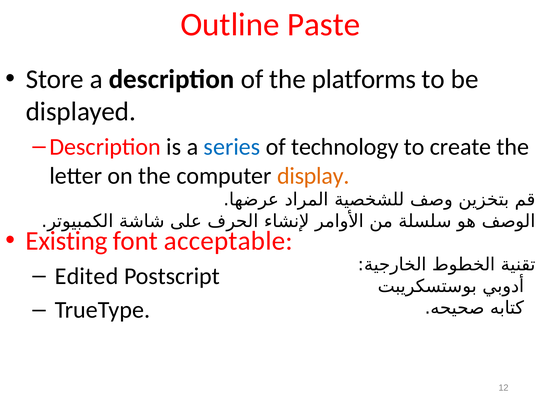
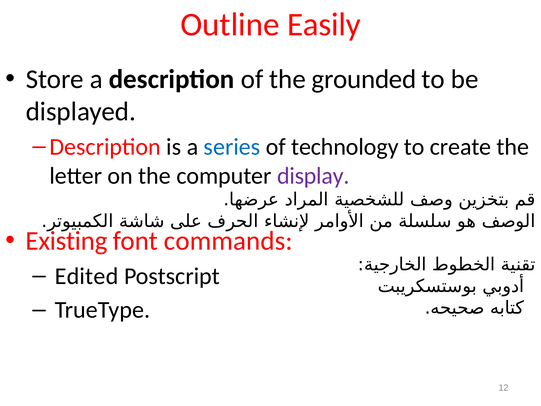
Paste: Paste -> Easily (324, 24)
platforms: platforms -> grounded (364, 79)
display colour: orange -> purple (313, 176)
acceptable: acceptable -> commands (228, 241)
